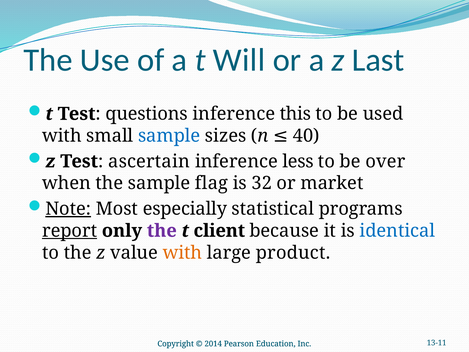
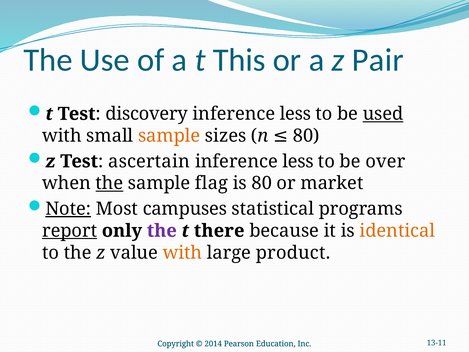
Will: Will -> This (239, 60)
Last: Last -> Pair (378, 60)
questions: questions -> discovery (147, 114)
this: this -> less (295, 114)
used underline: none -> present (383, 114)
sample colour: blue -> orange (169, 136)
n 40: 40 -> 80 (306, 136)
the underline: none -> present (109, 183)
is 32: 32 -> 80 (262, 183)
especially: especially -> campuses (185, 209)
client: client -> there (219, 231)
identical colour: blue -> orange (397, 231)
